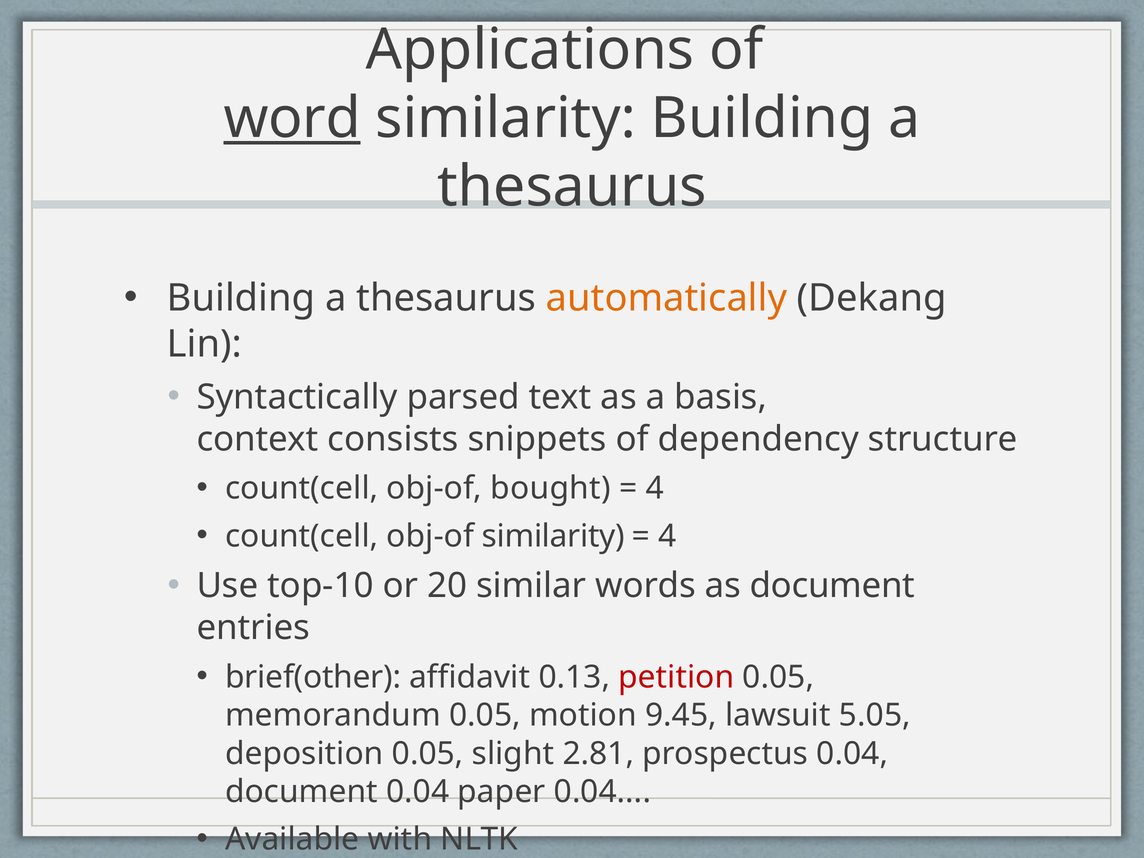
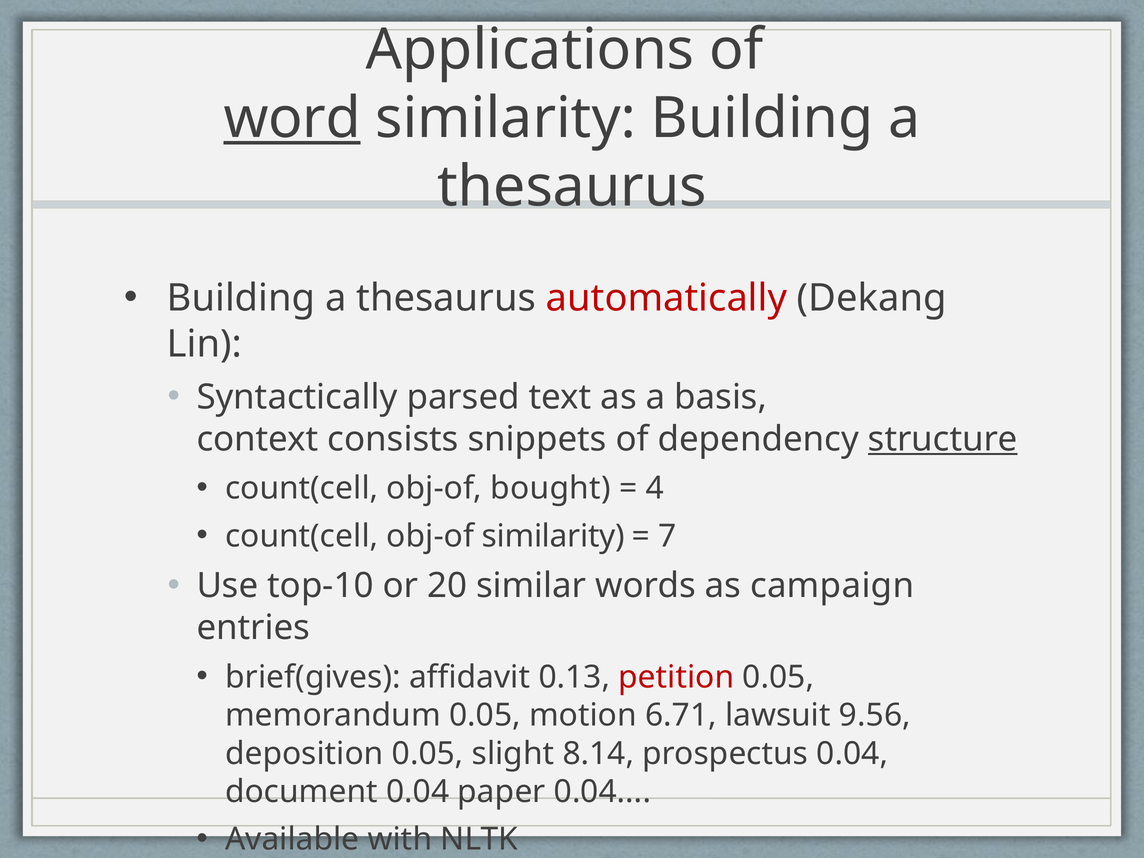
automatically colour: orange -> red (666, 298)
structure underline: none -> present (943, 439)
4: 4 -> 7 (668, 536)
as document: document -> campaign (832, 586)
brief(other: brief(other -> brief(gives (313, 677)
9.45: 9.45 -> 6.71 (681, 715)
5.05: 5.05 -> 9.56 (875, 715)
2.81: 2.81 -> 8.14 (598, 754)
